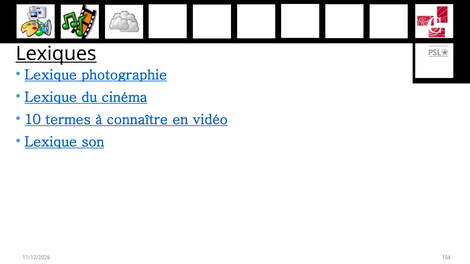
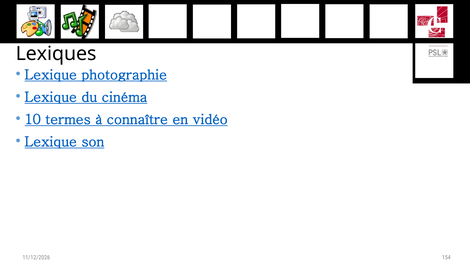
Lexiques underline: present -> none (56, 54)
